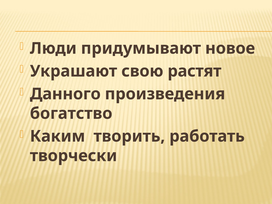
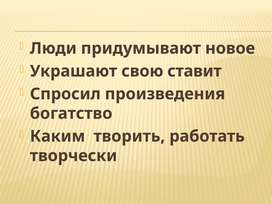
растят: растят -> ставит (194, 71)
Данного: Данного -> Спросил (65, 94)
